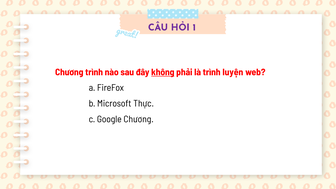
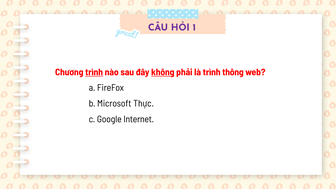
trình underline: none -> present (94, 72)
luyện: luyện -> thông (233, 72)
Google Chương: Chương -> Internet (139, 119)
